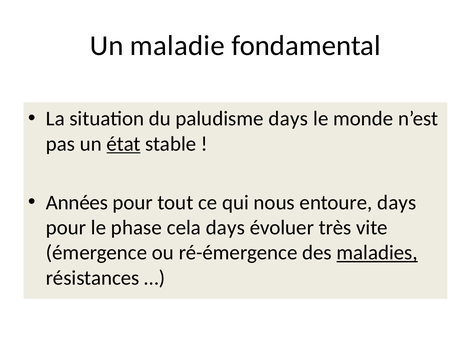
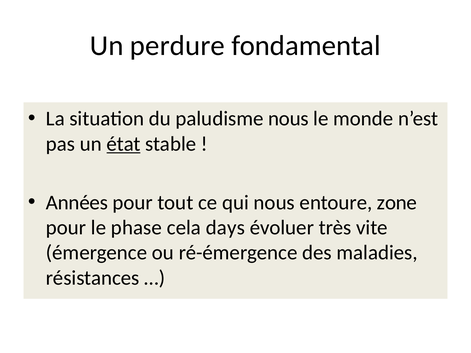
maladie: maladie -> perdure (177, 46)
paludisme days: days -> nous (288, 119)
entoure days: days -> zone (397, 203)
maladies underline: present -> none (377, 253)
